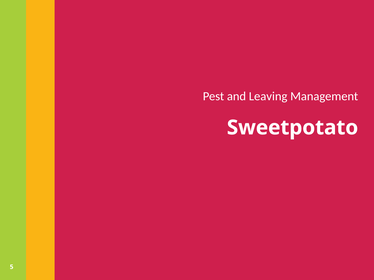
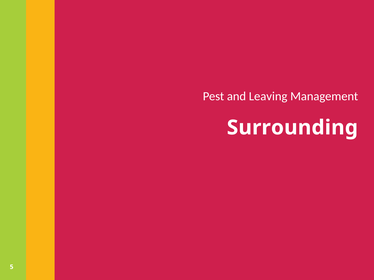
Sweetpotato: Sweetpotato -> Surrounding (292, 128)
